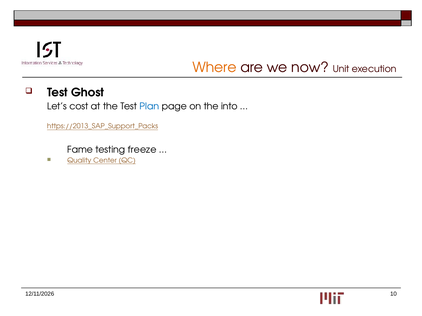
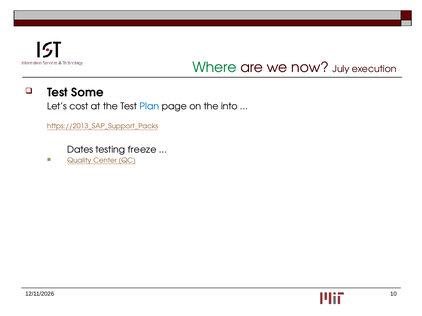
Where colour: orange -> green (214, 68)
Unit: Unit -> July (341, 69)
Ghost: Ghost -> Some (88, 93)
Fame: Fame -> Dates (80, 150)
